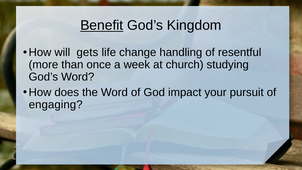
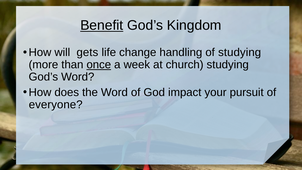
of resentful: resentful -> studying (240, 52)
once underline: none -> present (99, 65)
engaging: engaging -> everyone (56, 104)
